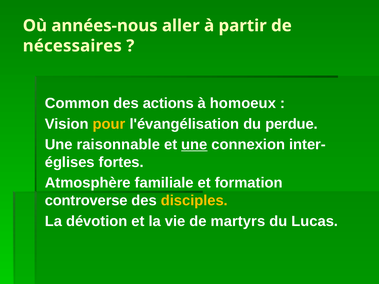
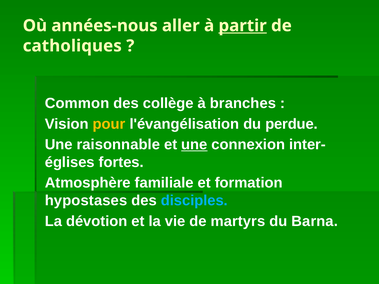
partir underline: none -> present (243, 26)
nécessaires: nécessaires -> catholiques (72, 46)
actions: actions -> collège (168, 103)
homoeux: homoeux -> branches (243, 103)
controverse: controverse -> hypostases (86, 201)
disciples colour: yellow -> light blue (194, 201)
Lucas: Lucas -> Barna (315, 221)
